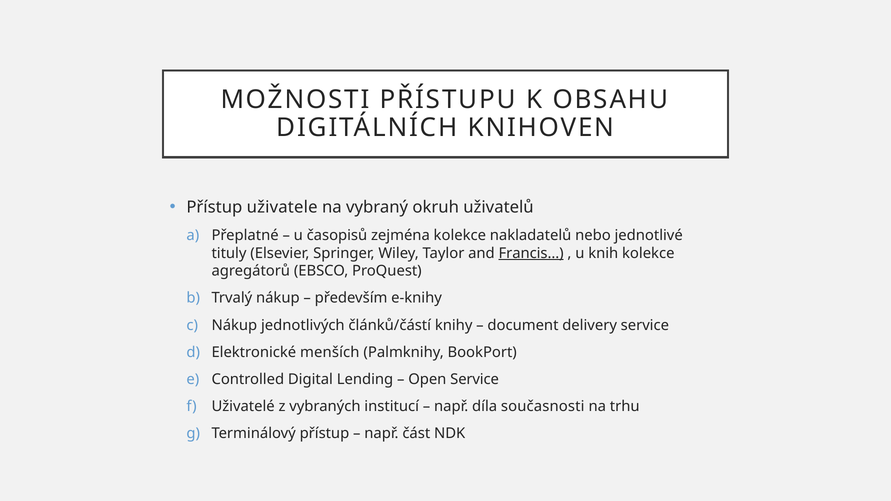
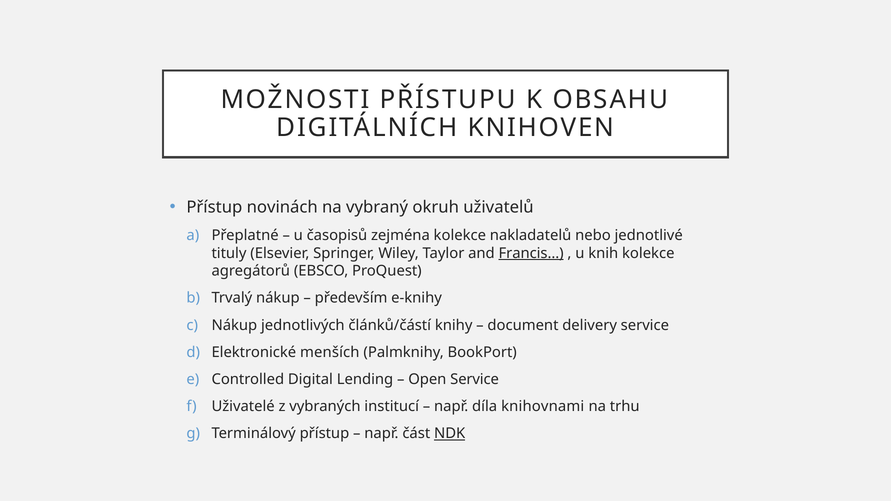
uživatele: uživatele -> novinách (282, 207)
současnosti: současnosti -> knihovnami (543, 407)
NDK underline: none -> present (450, 434)
